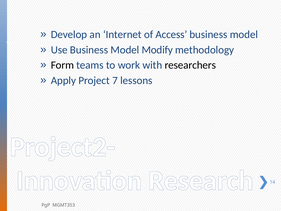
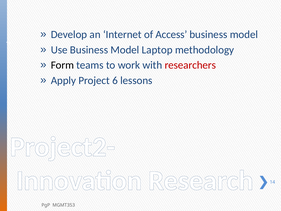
Modify: Modify -> Laptop (157, 50)
researchers colour: black -> red (190, 65)
7: 7 -> 6 (115, 80)
